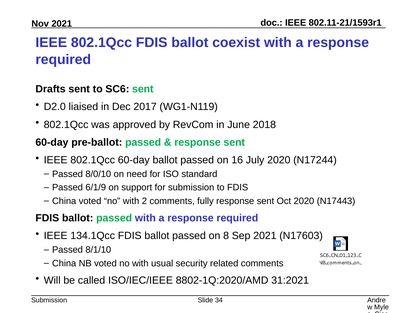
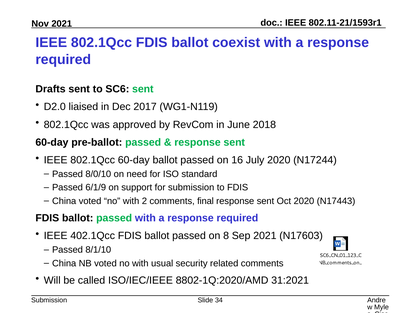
fully: fully -> final (205, 201)
134.1Qcc: 134.1Qcc -> 402.1Qcc (93, 236)
